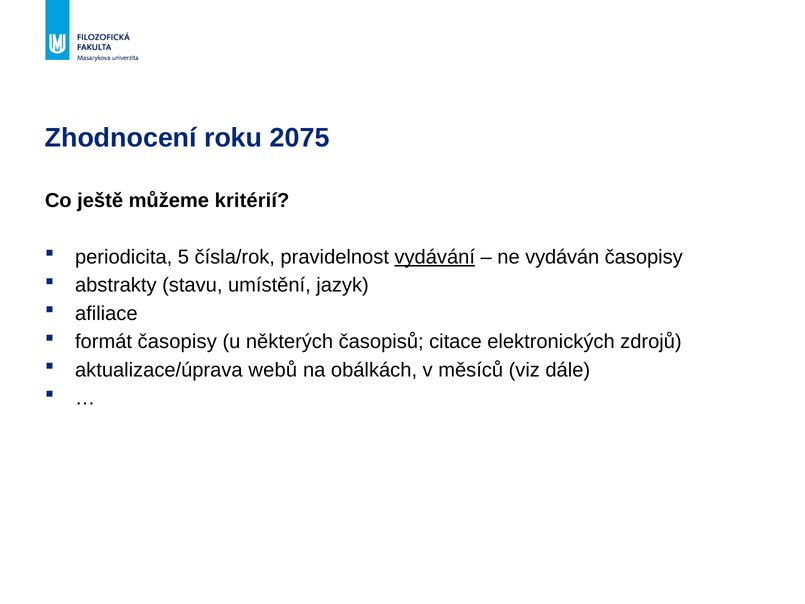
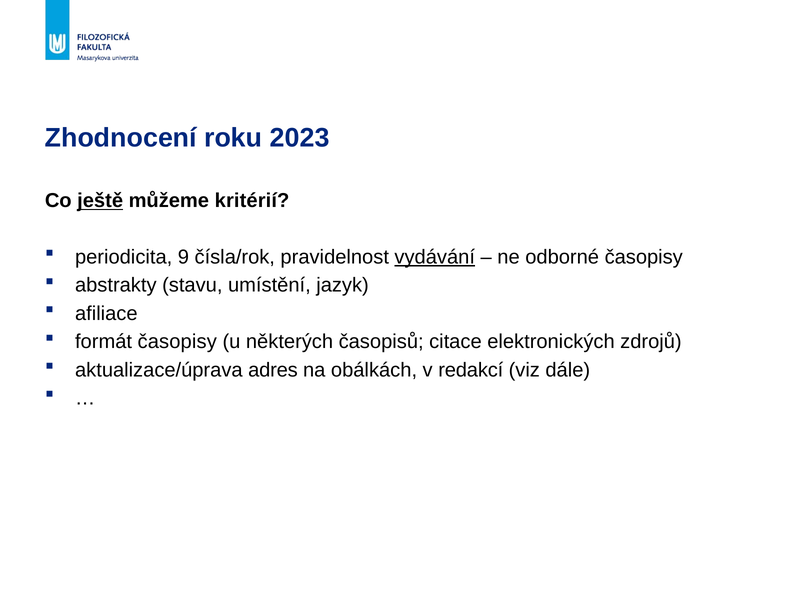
2075: 2075 -> 2023 (300, 138)
ještě underline: none -> present (100, 201)
5: 5 -> 9 (183, 257)
vydáván: vydáván -> odborné (562, 257)
webů: webů -> adres (273, 370)
měsíců: měsíců -> redakcí (471, 370)
